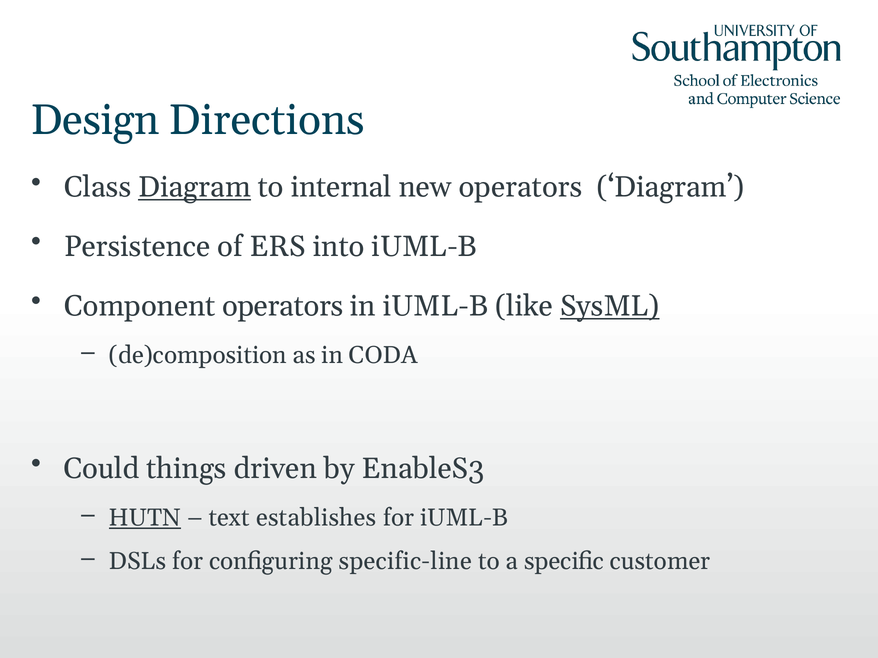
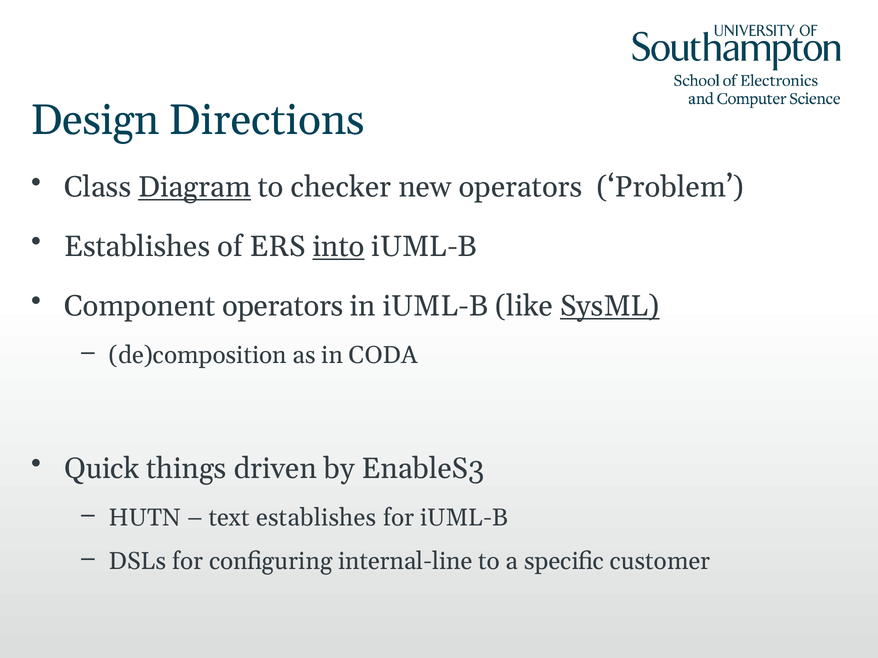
internal: internal -> checker (341, 187)
operators Diagram: Diagram -> Problem (670, 187)
Persistence: Persistence -> Establishes (137, 247)
into underline: none -> present (339, 247)
Could: Could -> Quick (102, 469)
HUTN underline: present -> none (145, 518)
specific-line: specific-line -> internal-line (405, 561)
